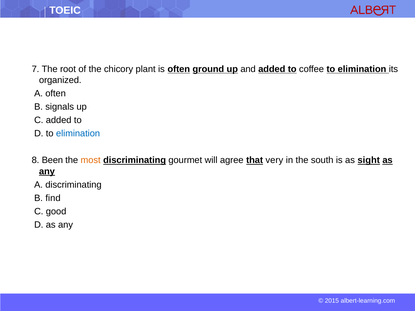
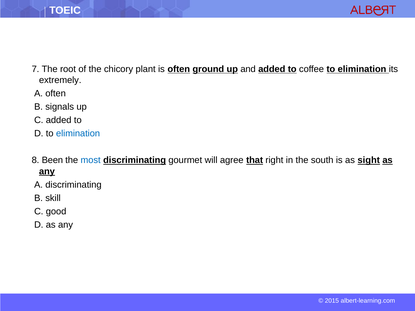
organized: organized -> extremely (60, 80)
most colour: orange -> blue (91, 160)
very: very -> right (274, 160)
find: find -> skill (53, 198)
